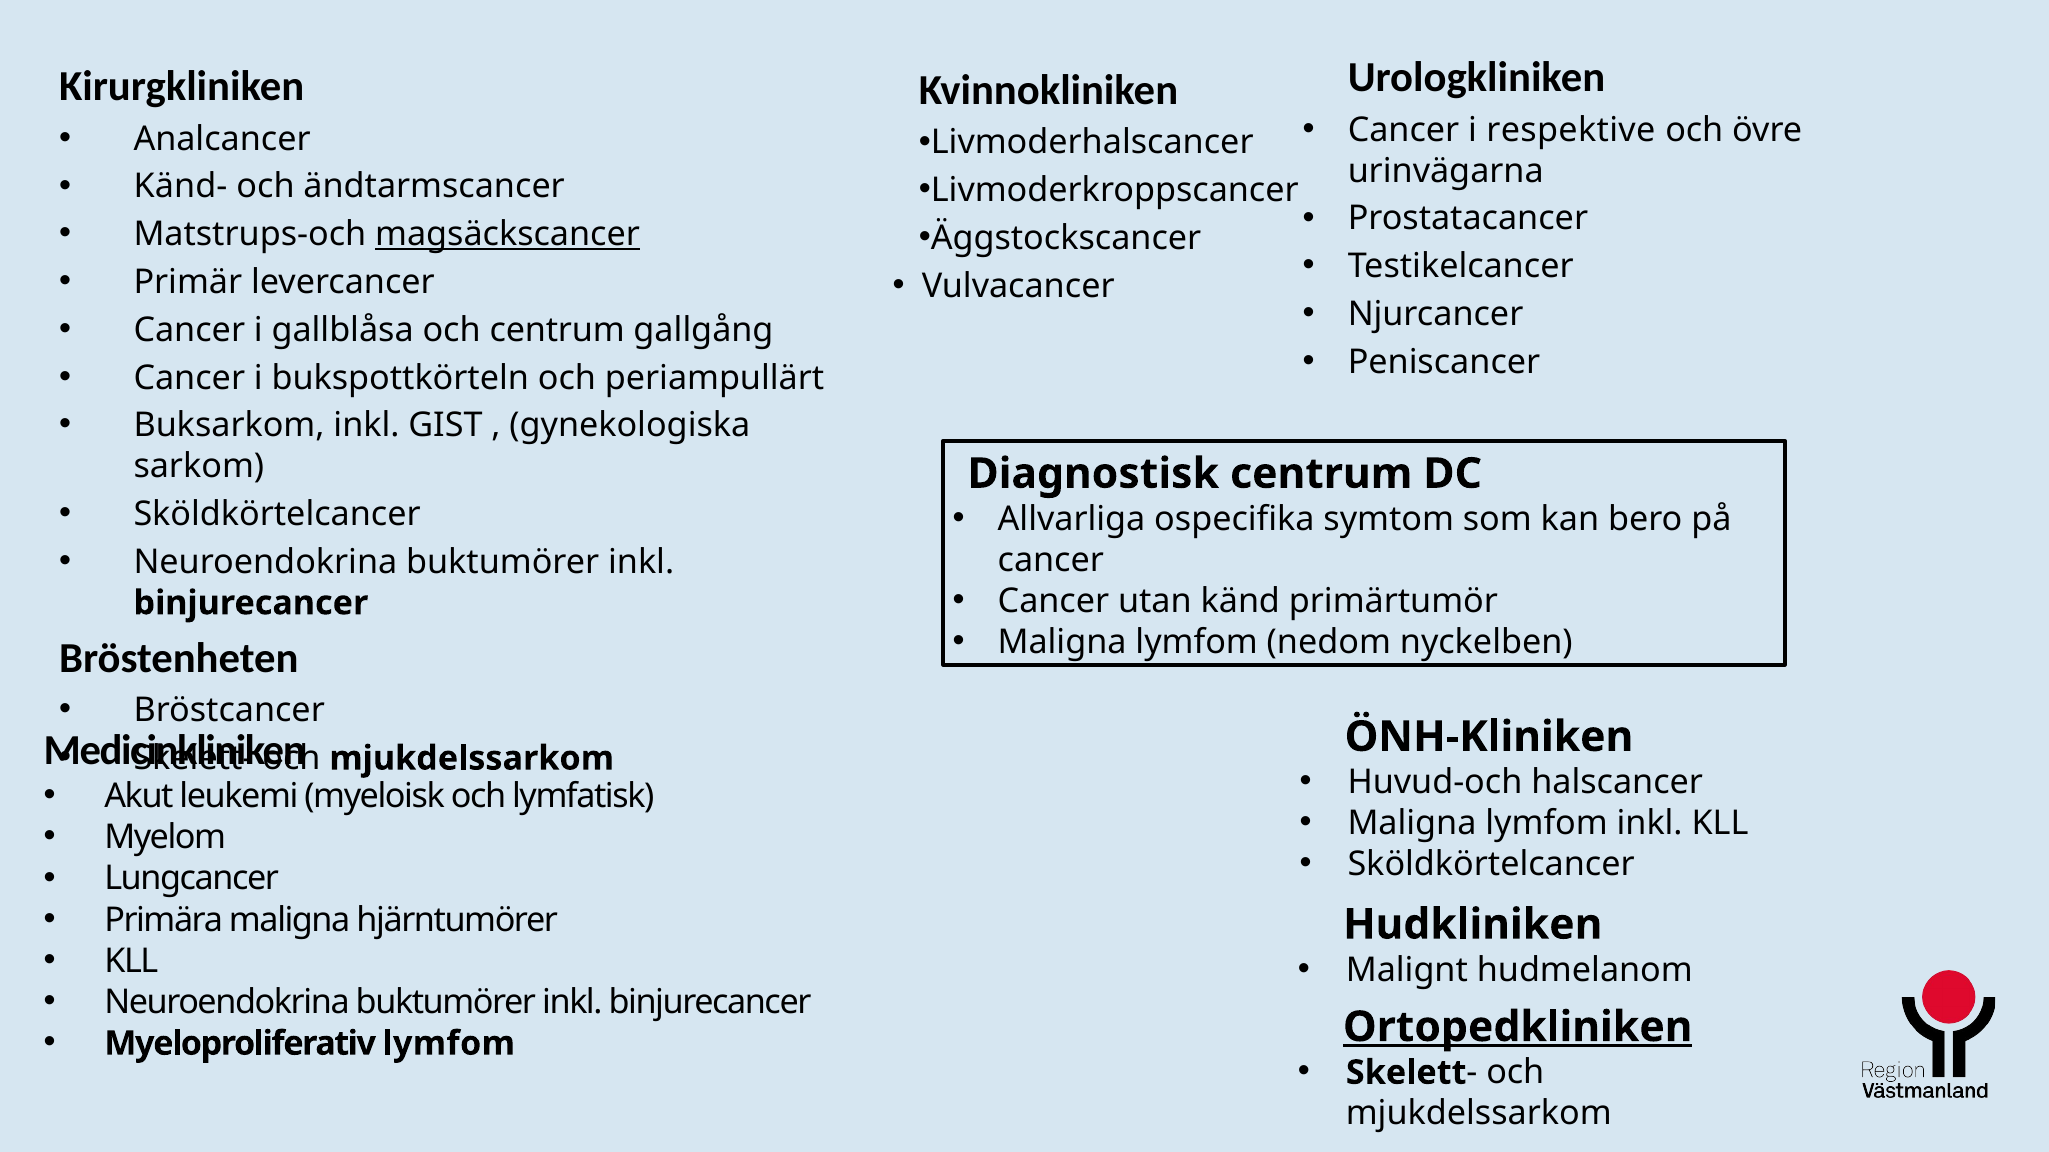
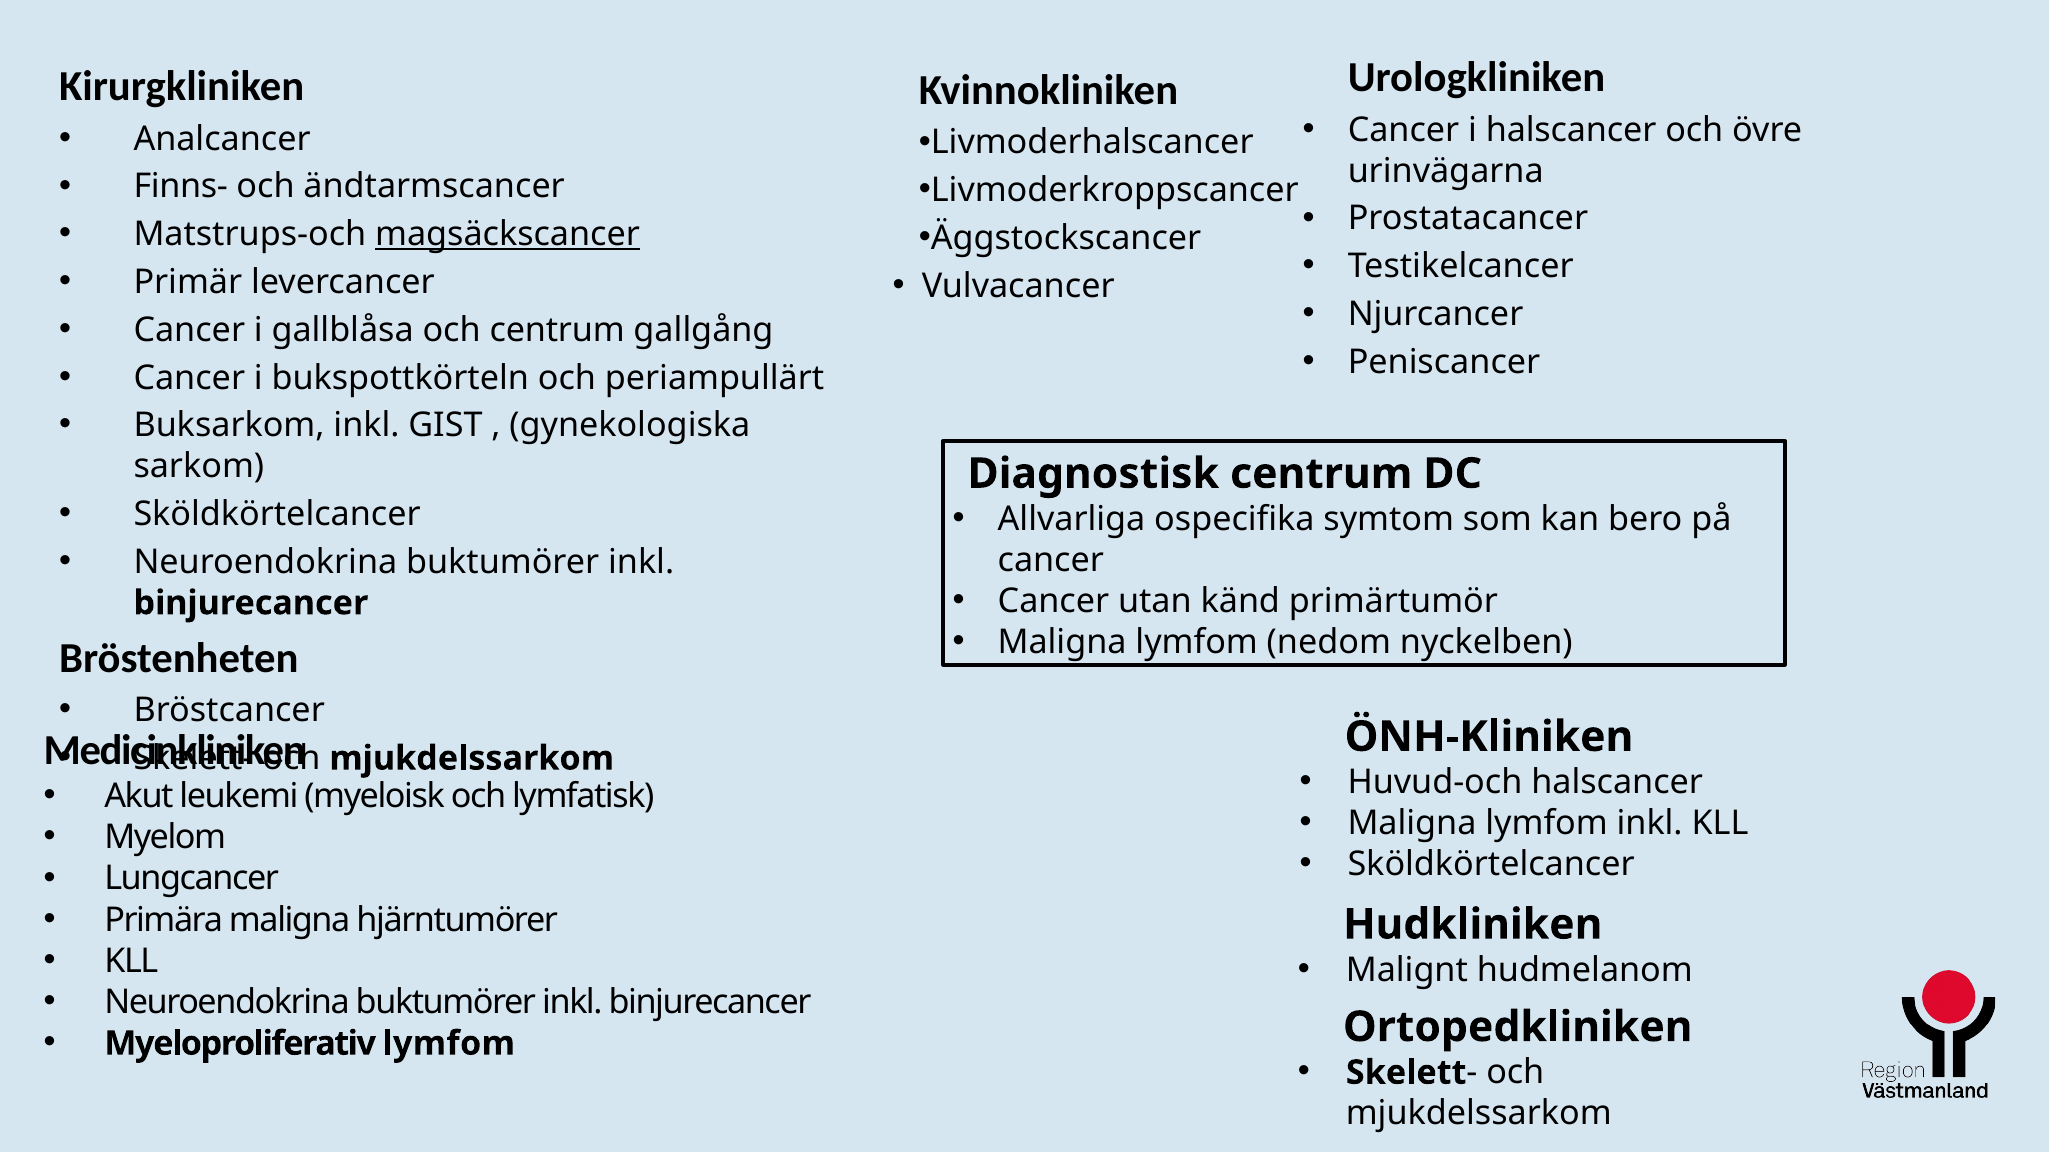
i respektive: respektive -> halscancer (1571, 130)
Känd-: Känd- -> Finns- (181, 187)
Ortopedkliniken underline: present -> none (1518, 1028)
